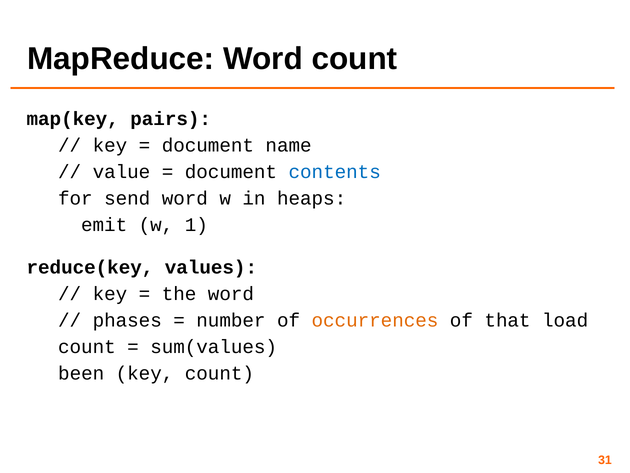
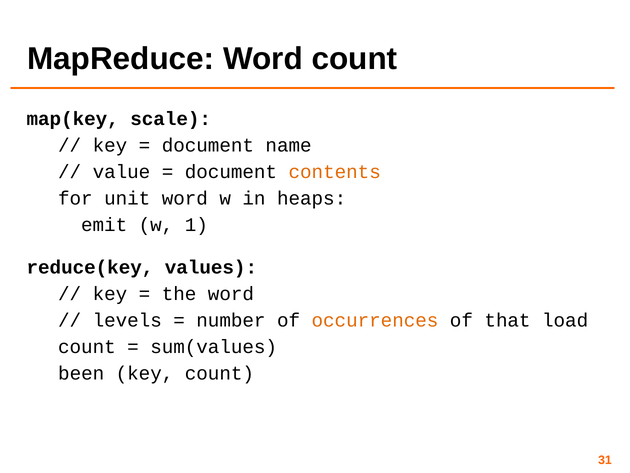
pairs: pairs -> scale (171, 119)
contents colour: blue -> orange (335, 172)
send: send -> unit (127, 198)
phases: phases -> levels (127, 320)
